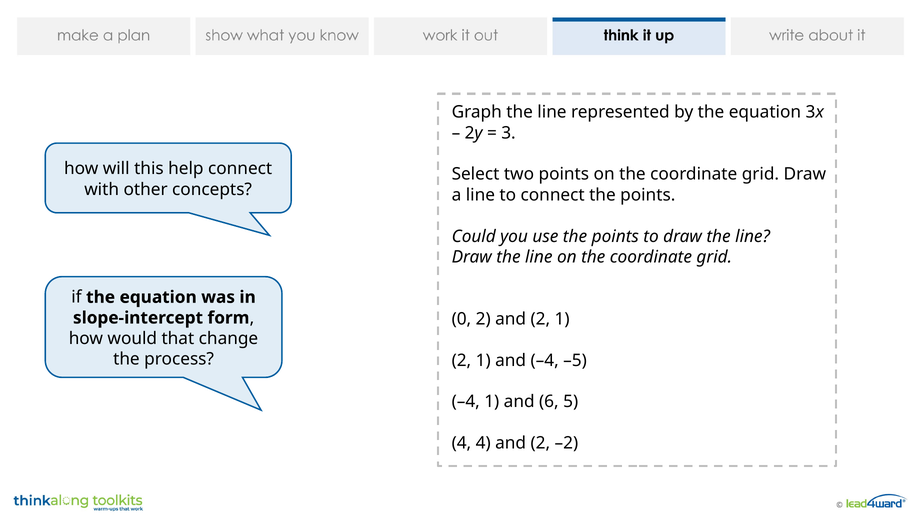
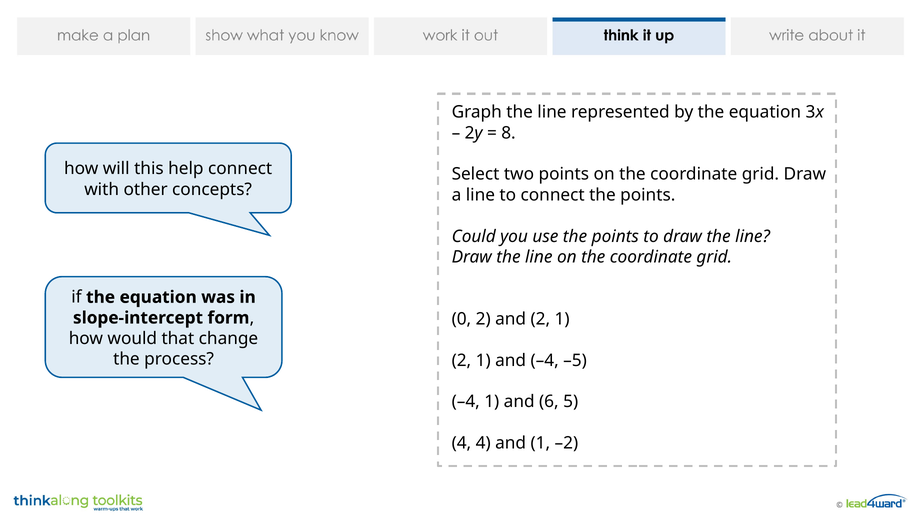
3: 3 -> 8 (508, 133)
4 and 2: 2 -> 1 (540, 443)
